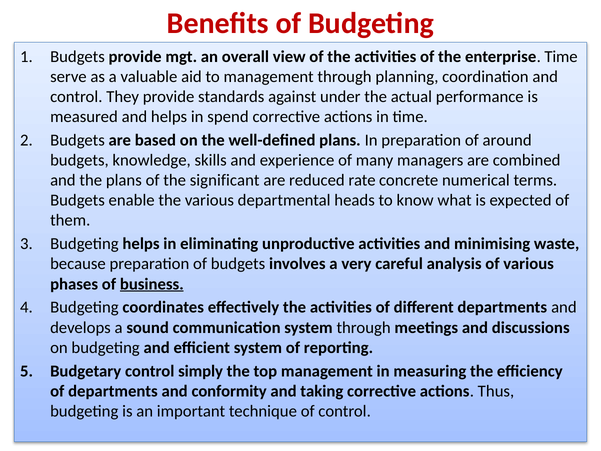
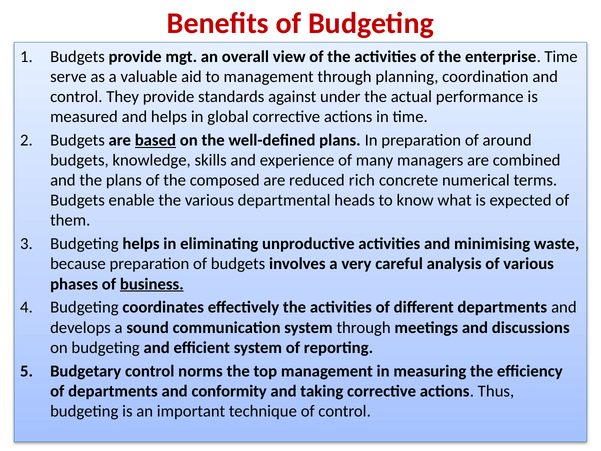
spend: spend -> global (228, 117)
based underline: none -> present (155, 140)
significant: significant -> composed (225, 180)
rate: rate -> rich (362, 180)
simply: simply -> norms (200, 371)
